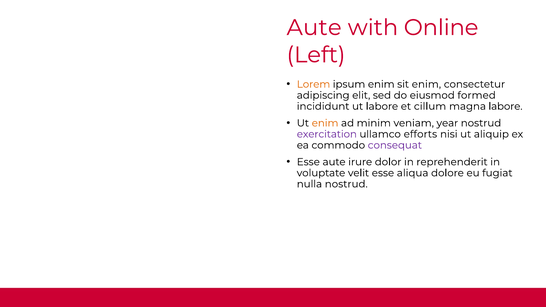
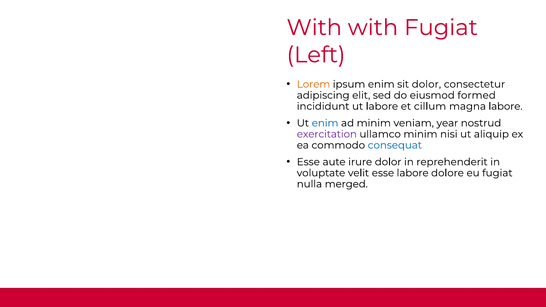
Aute: Aute -> With (314, 28)
with Online: Online -> Fugiat (441, 28)
sit enim: enim -> dolor (426, 84)
enim colour: orange -> blue (325, 123)
ullamco efforts: efforts -> minim (420, 134)
consequat colour: purple -> blue (395, 145)
esse aliqua: aliqua -> labore (413, 173)
nulla nostrud: nostrud -> merged (346, 184)
